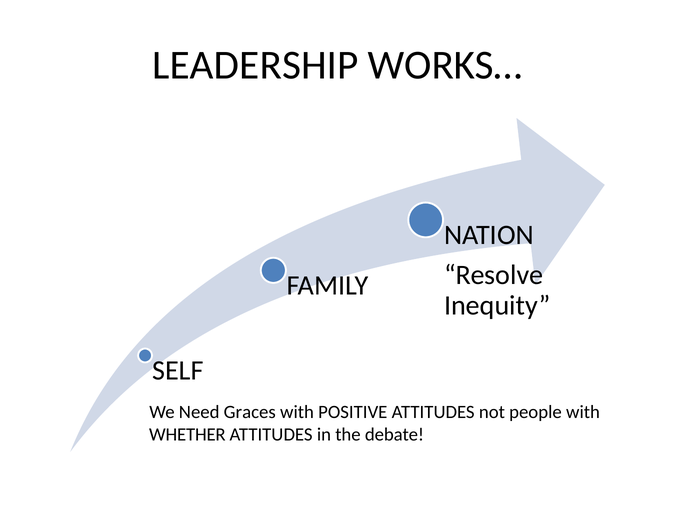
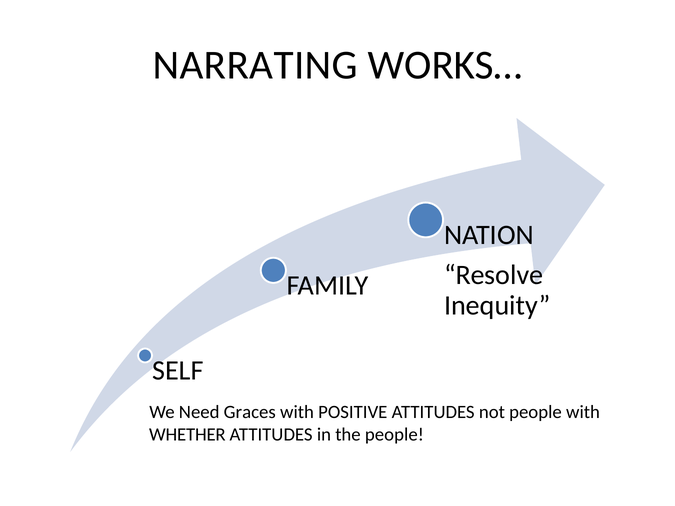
LEADERSHIP: LEADERSHIP -> NARRATING (255, 65)
the debate: debate -> people (394, 435)
